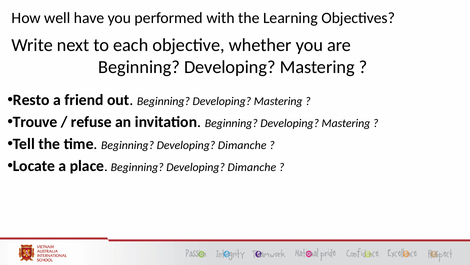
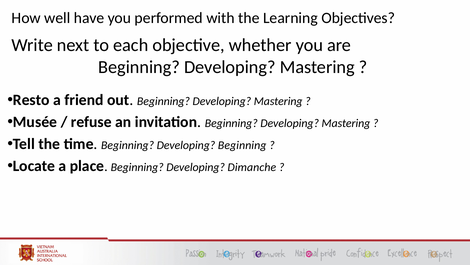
Trouve: Trouve -> Musée (35, 122)
time Beginning Developing Dimanche: Dimanche -> Beginning (242, 145)
